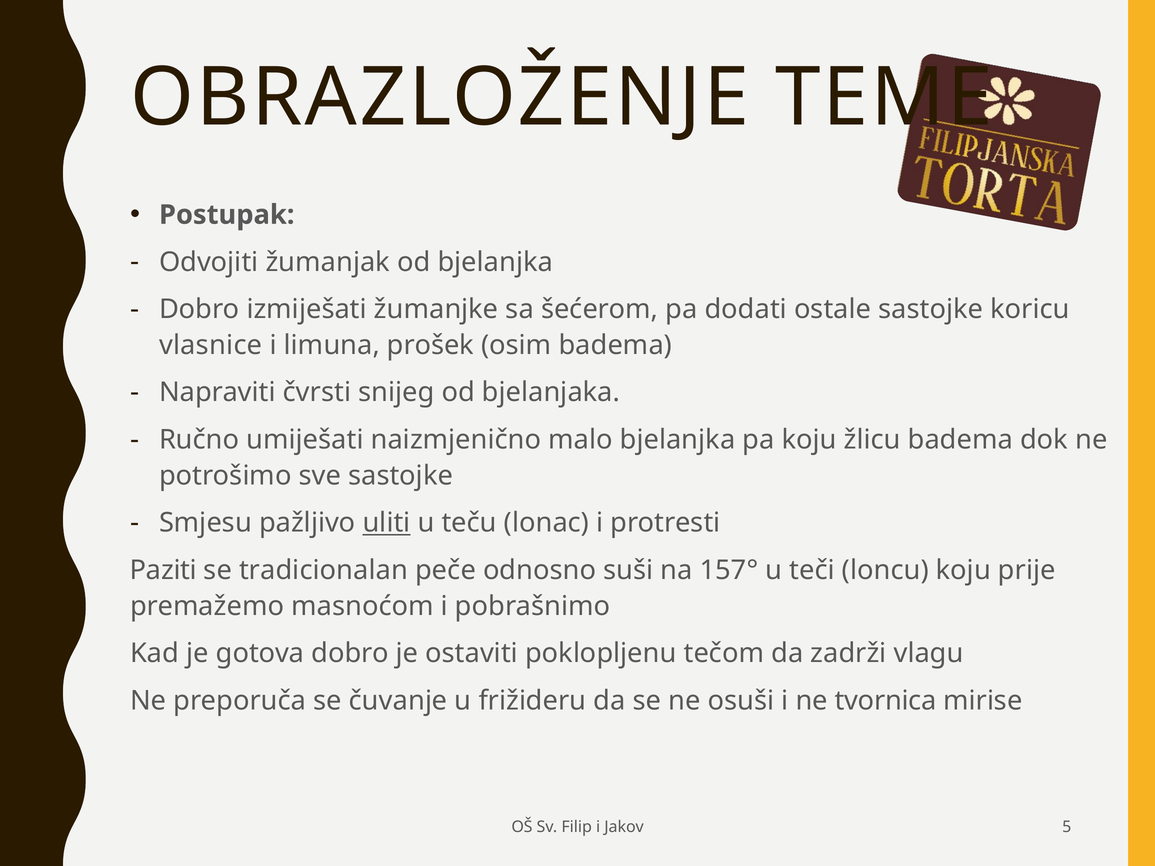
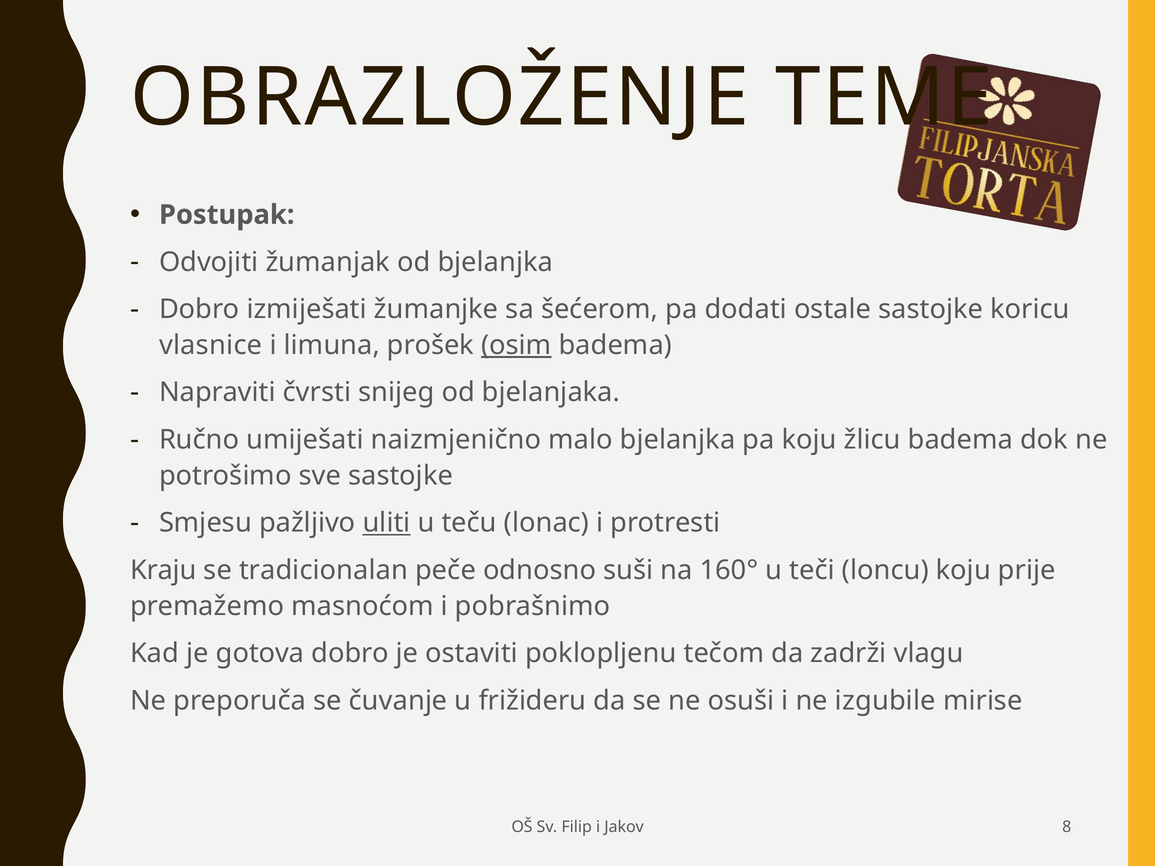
osim underline: none -> present (516, 345)
Paziti: Paziti -> Kraju (163, 570)
157°: 157° -> 160° (729, 570)
tvornica: tvornica -> izgubile (885, 701)
5: 5 -> 8 (1067, 827)
